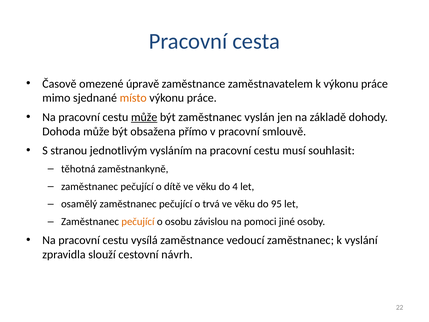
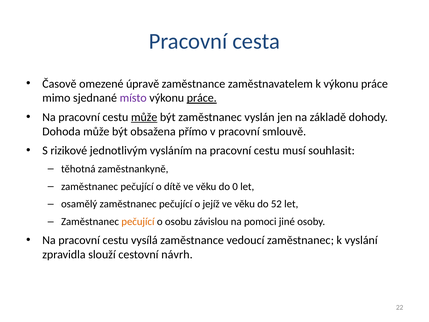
místo colour: orange -> purple (133, 98)
práce underline: none -> present (202, 98)
stranou: stranou -> rizikové (69, 150)
4: 4 -> 0 (235, 186)
trvá: trvá -> jejíž (211, 204)
95: 95 -> 52 (276, 204)
